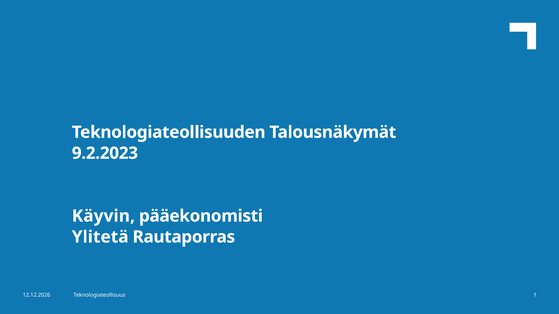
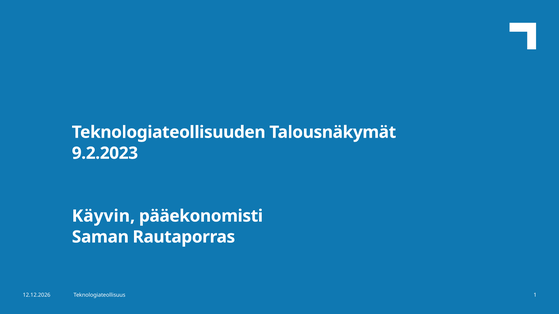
Ylitetä: Ylitetä -> Saman (100, 237)
